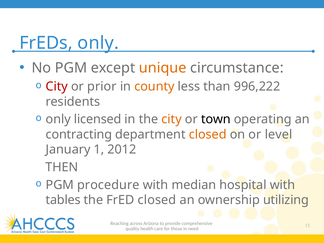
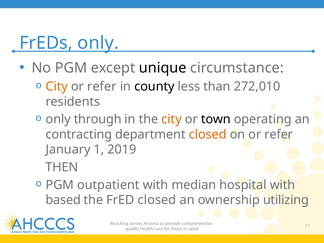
unique colour: orange -> black (163, 68)
City colour: red -> orange (57, 87)
prior: prior -> refer (102, 87)
county colour: orange -> black (154, 87)
996,222: 996,222 -> 272,010 (257, 87)
licensed: licensed -> through (98, 119)
on or level: level -> refer (279, 134)
2012: 2012 -> 2019 (122, 150)
procedure: procedure -> outpatient (108, 185)
tables: tables -> based (63, 200)
